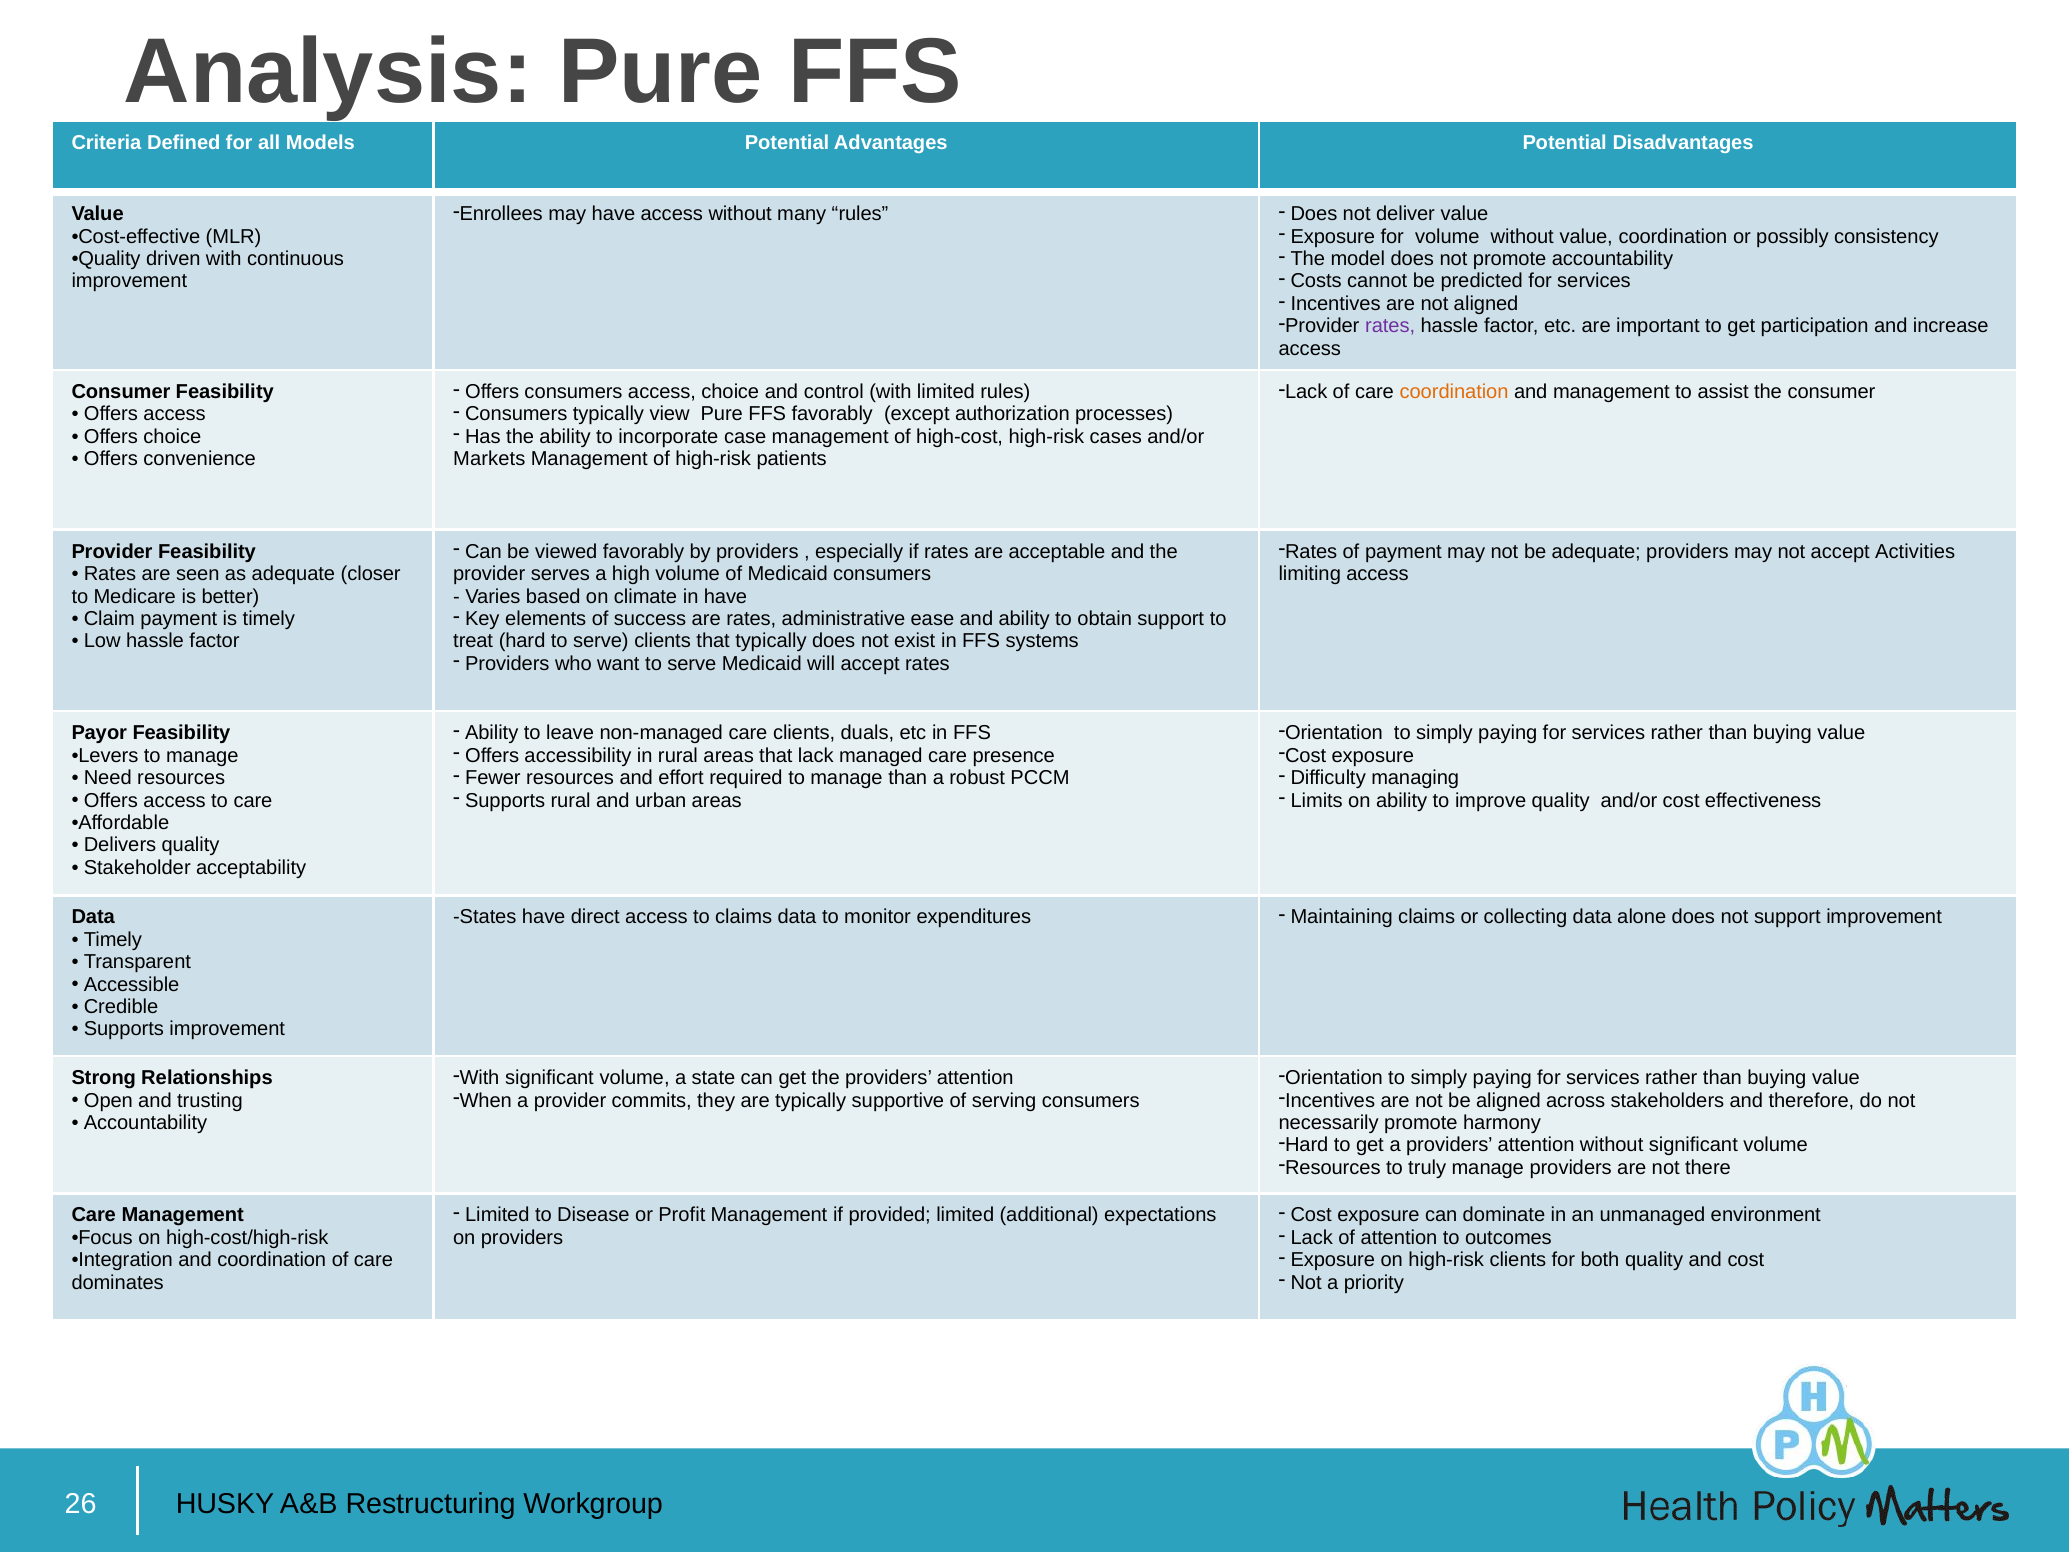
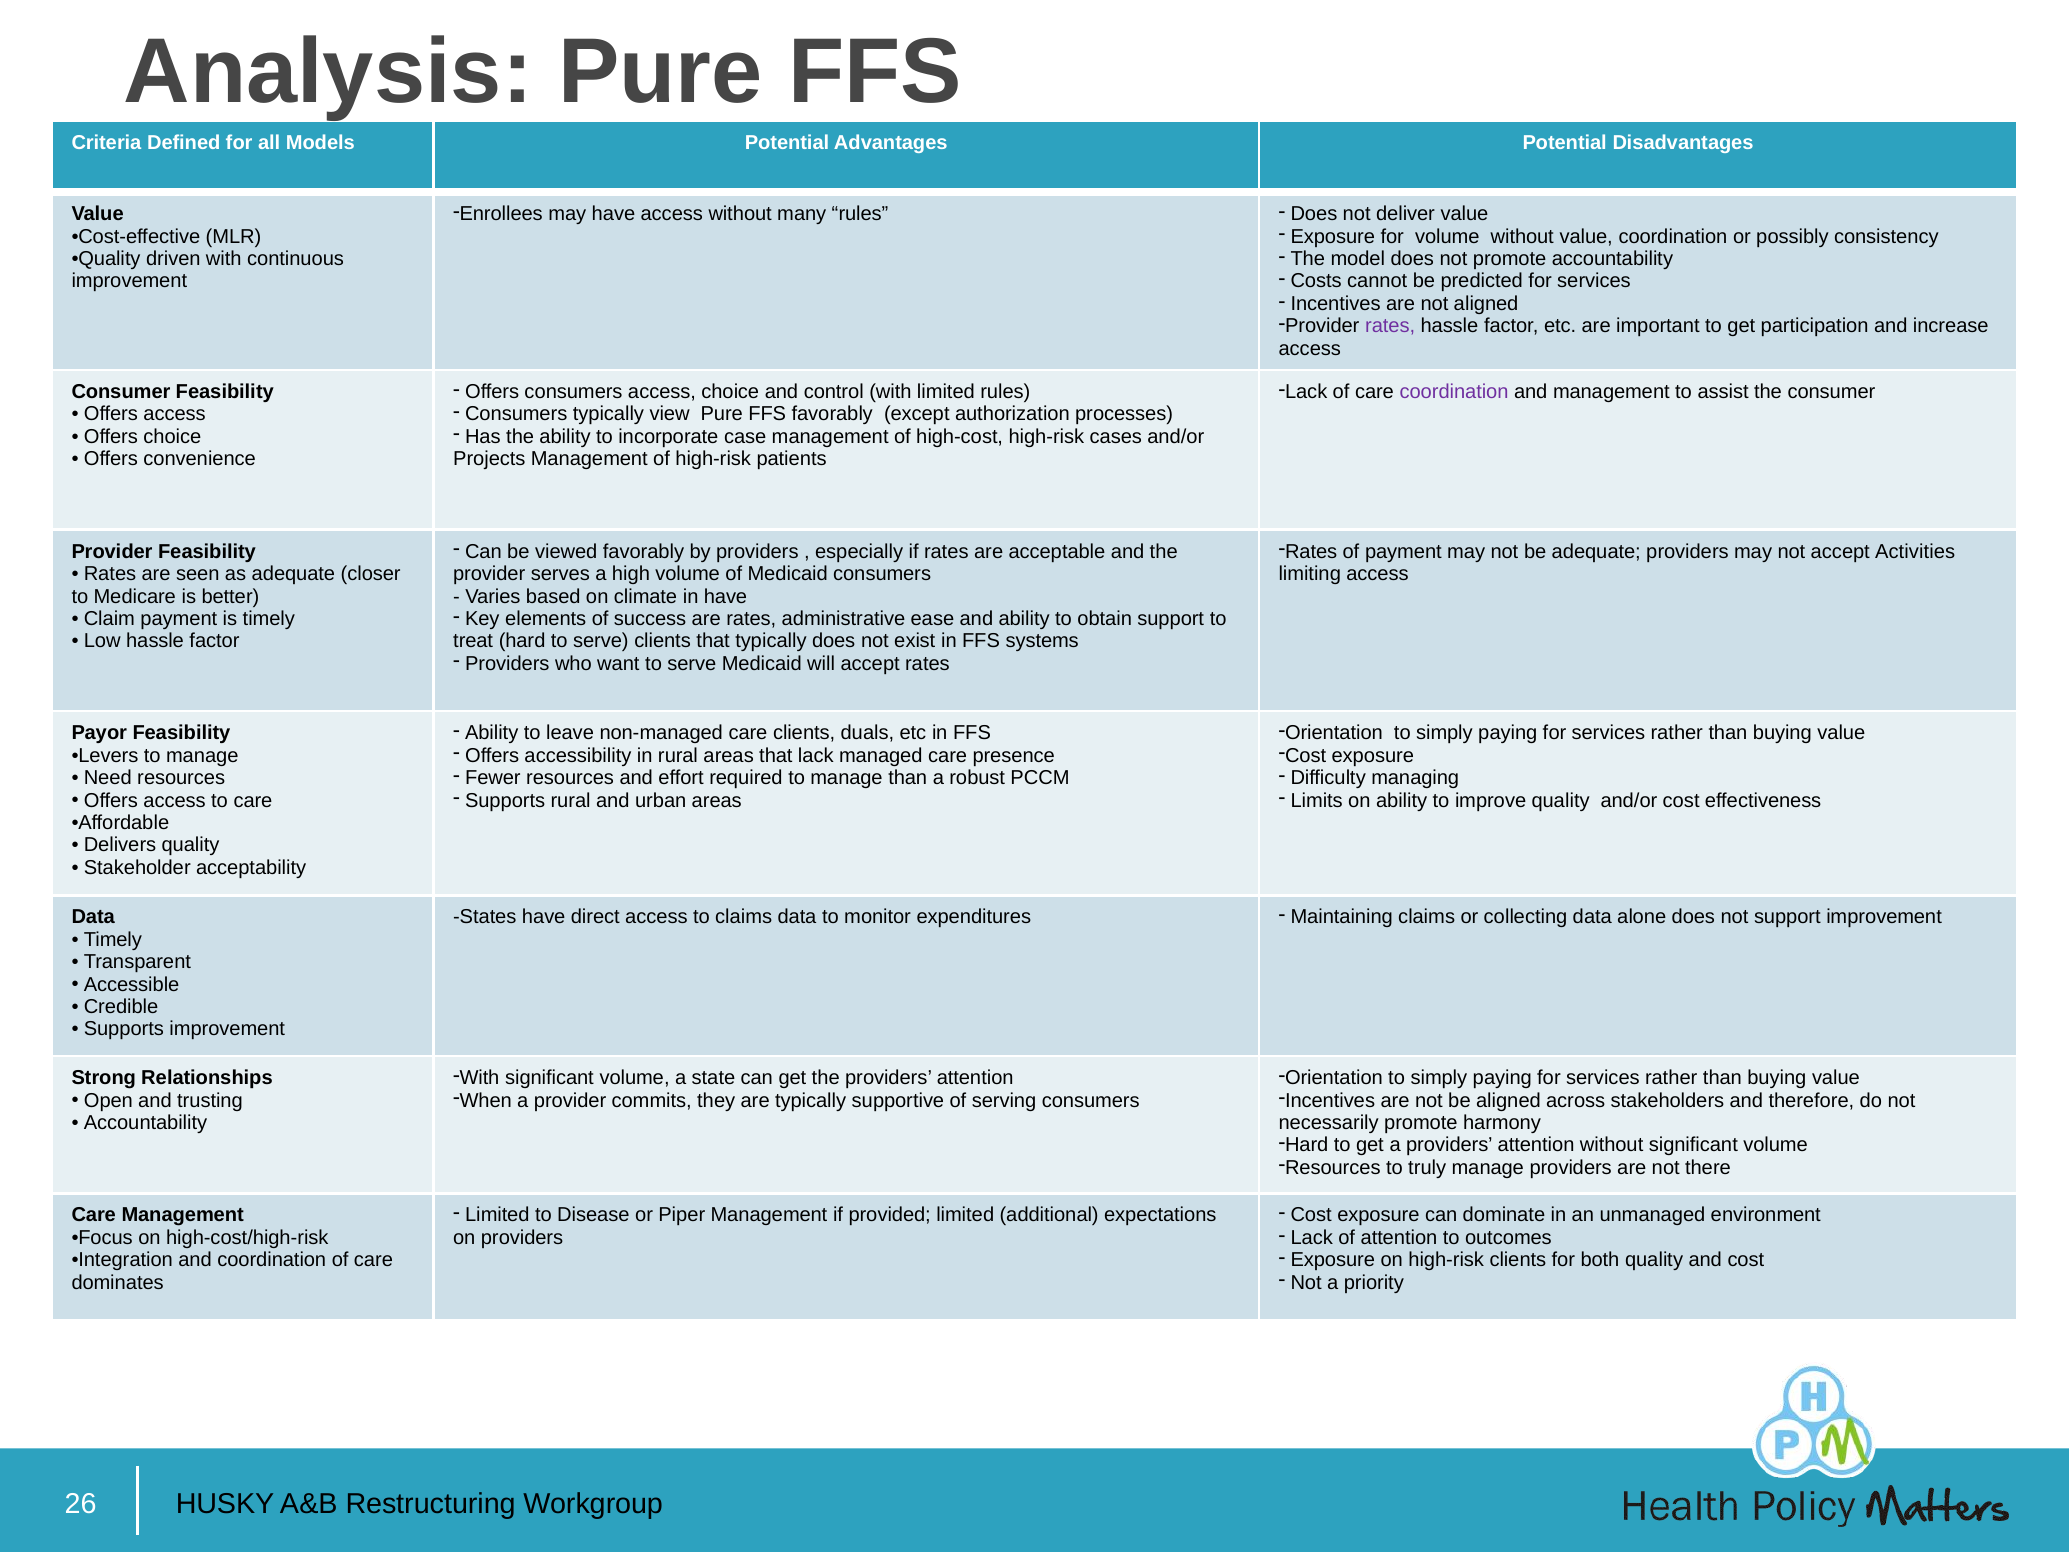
coordination colour: orange -> purple (1454, 392)
Markets: Markets -> Projects (489, 459)
Profit: Profit -> Piper (682, 1215)
